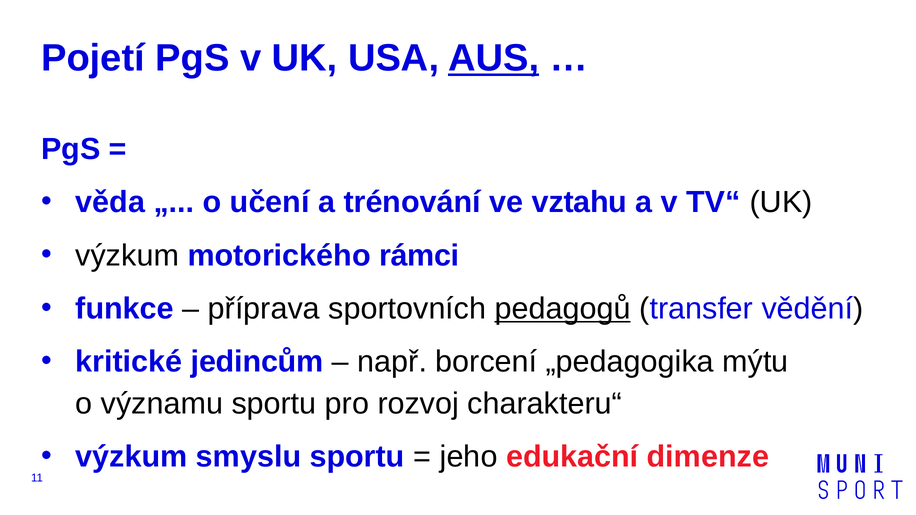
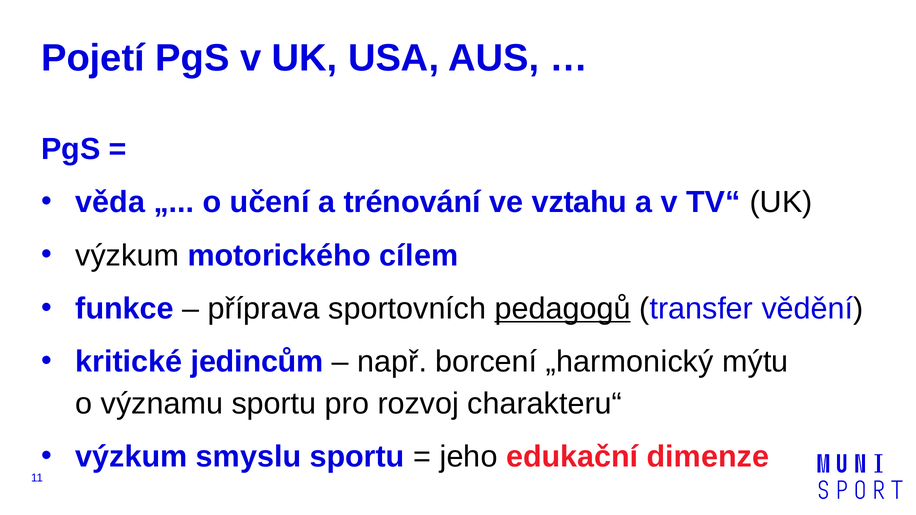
AUS underline: present -> none (494, 58)
rámci: rámci -> cílem (419, 256)
„pedagogika: „pedagogika -> „harmonický (630, 362)
